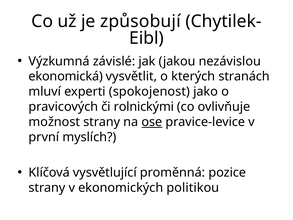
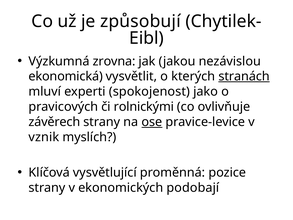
závislé: závislé -> zrovna (114, 61)
stranách underline: none -> present (244, 76)
možnost: možnost -> závěrech (54, 122)
první: první -> vznik (44, 137)
politikou: politikou -> podobají (193, 188)
